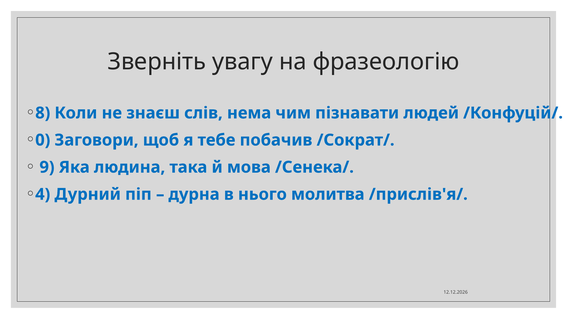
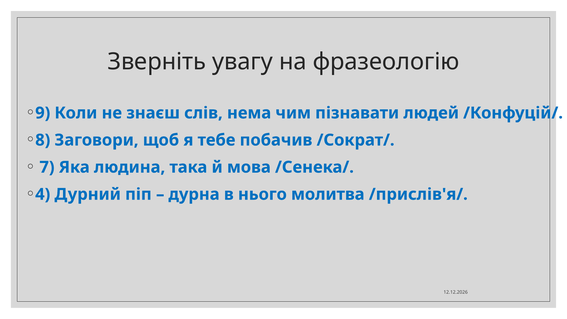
8: 8 -> 9 (43, 113)
0: 0 -> 8 (43, 140)
9: 9 -> 7 (47, 167)
